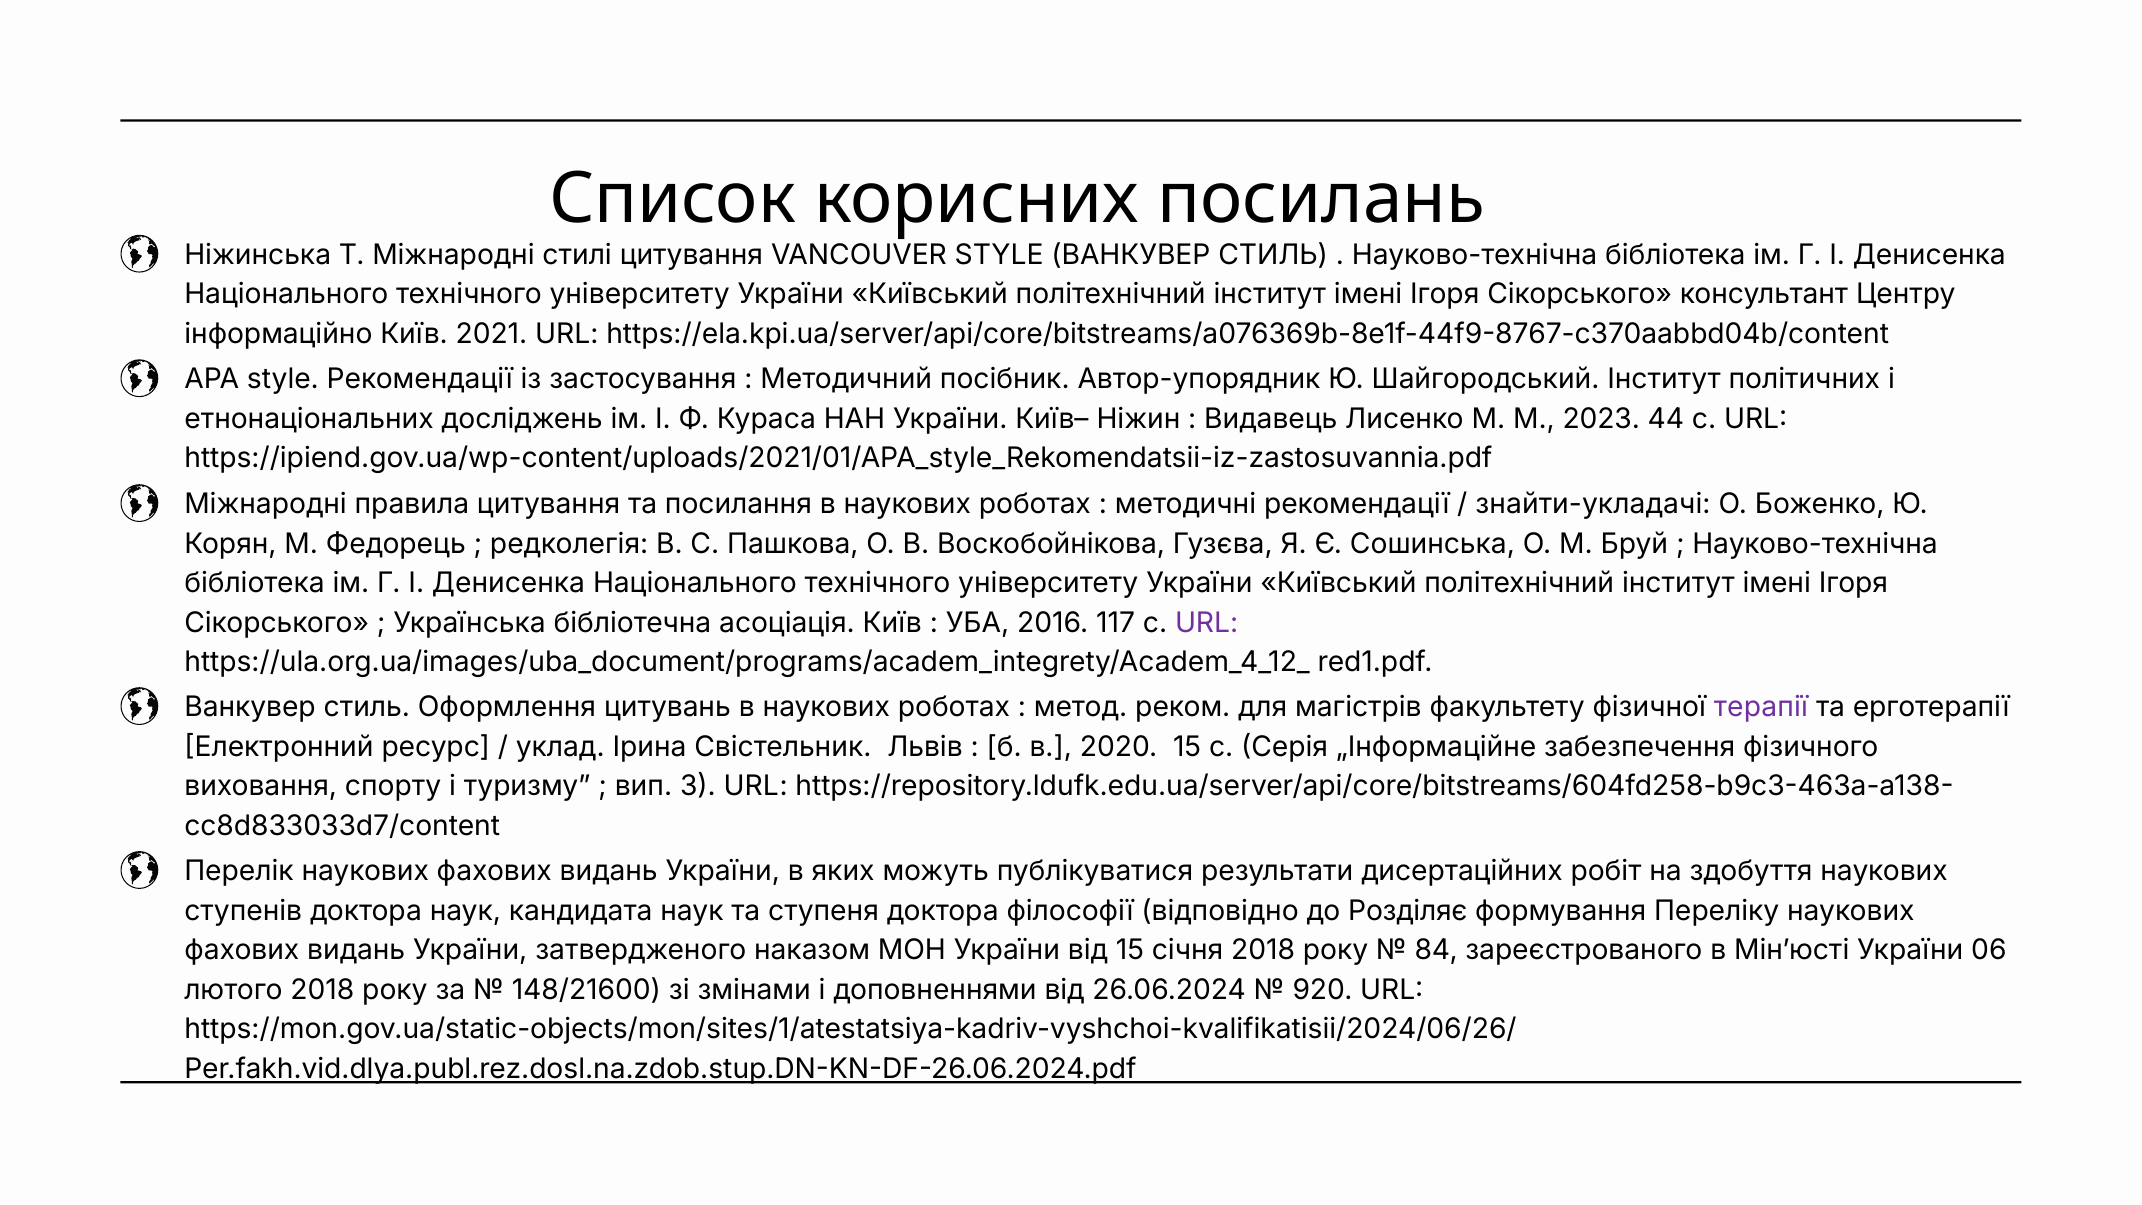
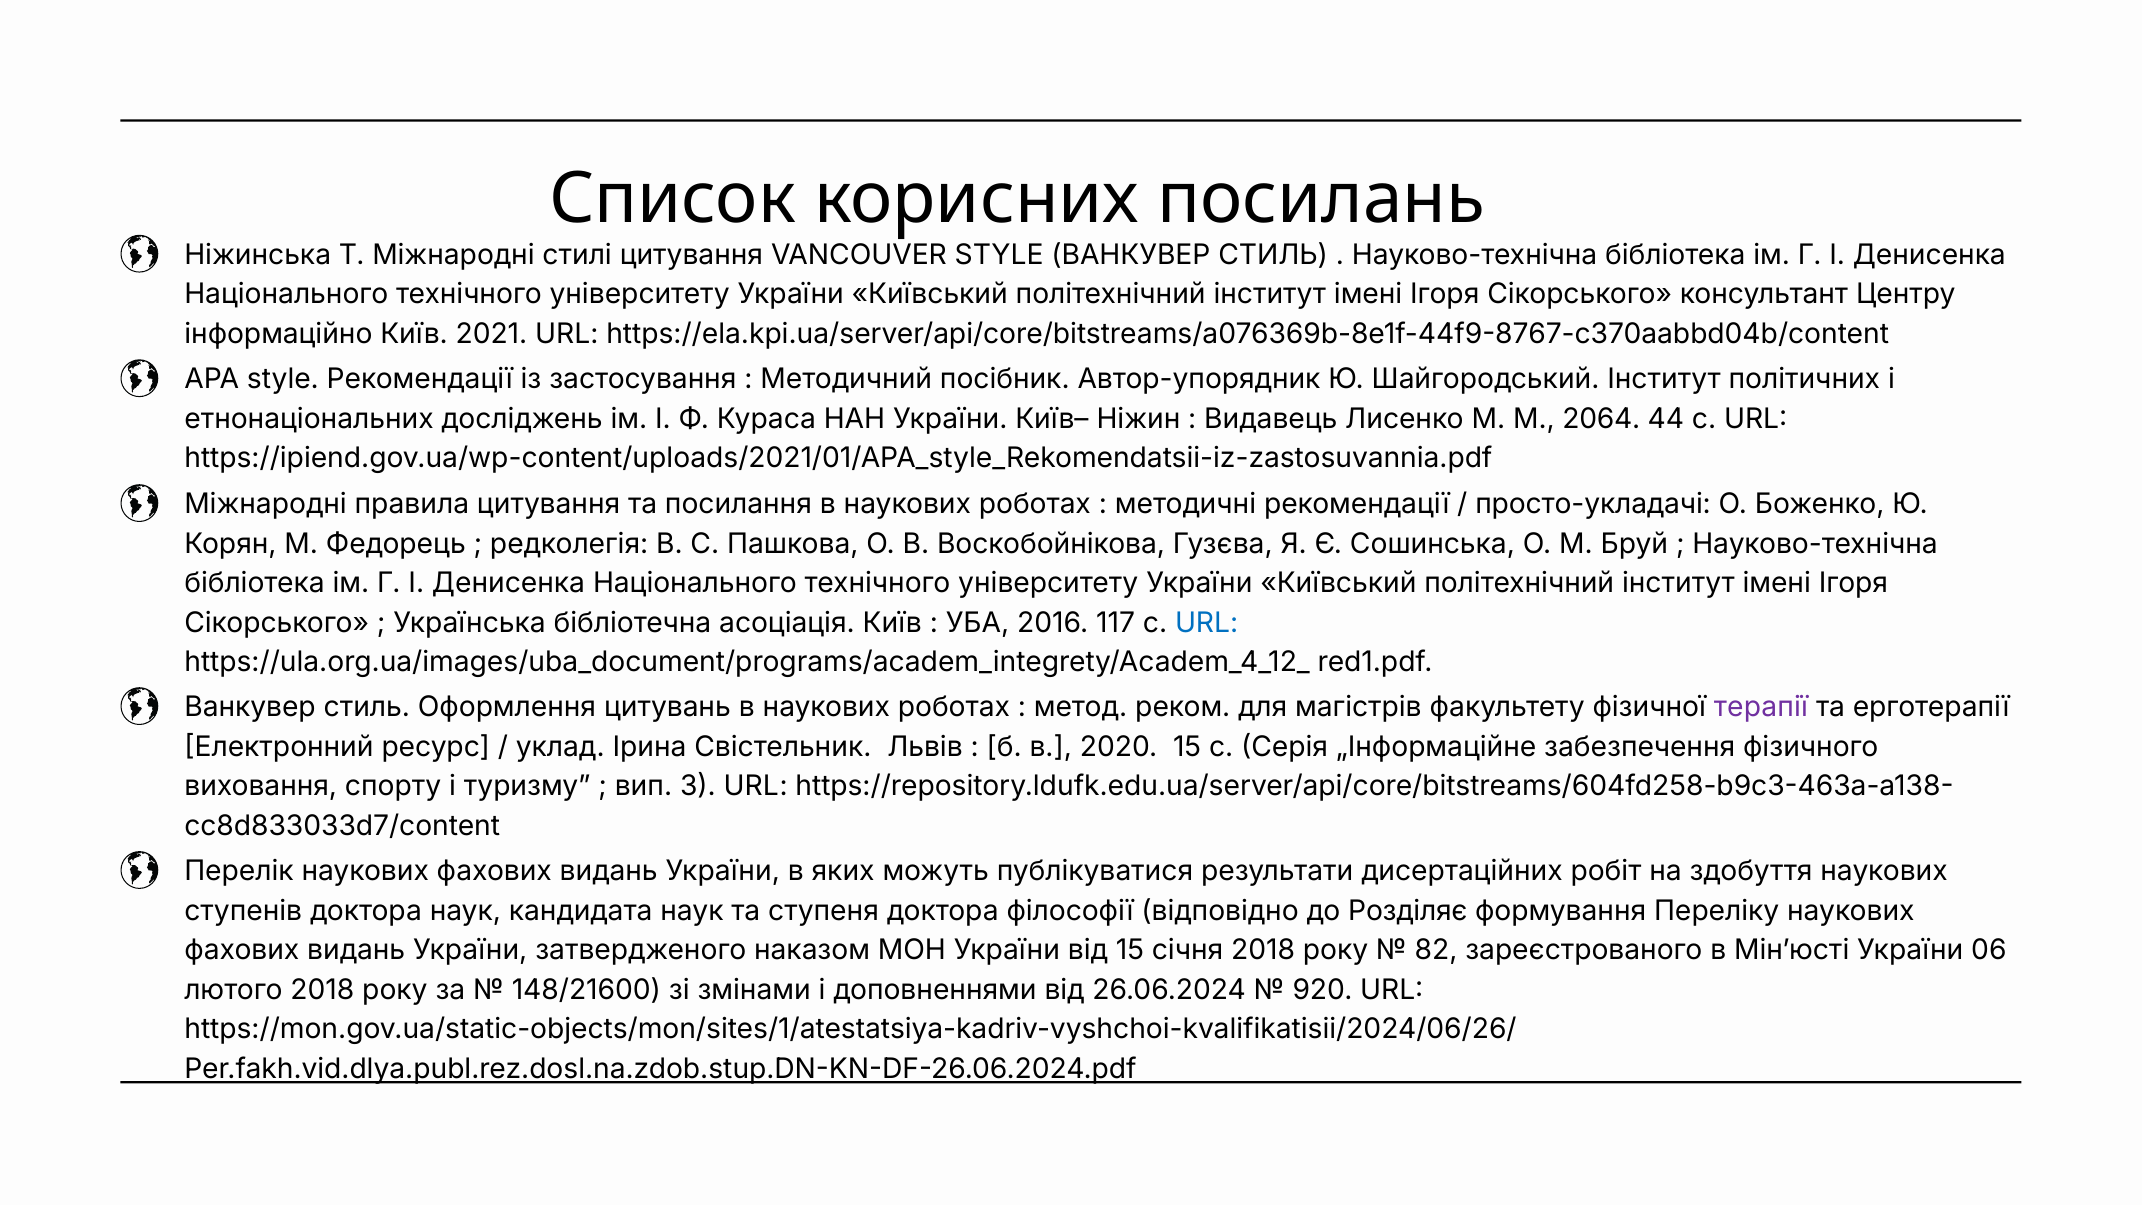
2023: 2023 -> 2064 (1601, 419)
знайти-укладачі: знайти-укладачі -> просто-укладачі (1593, 504)
URL colour: purple -> blue (1207, 623)
84: 84 -> 82 (1436, 950)
